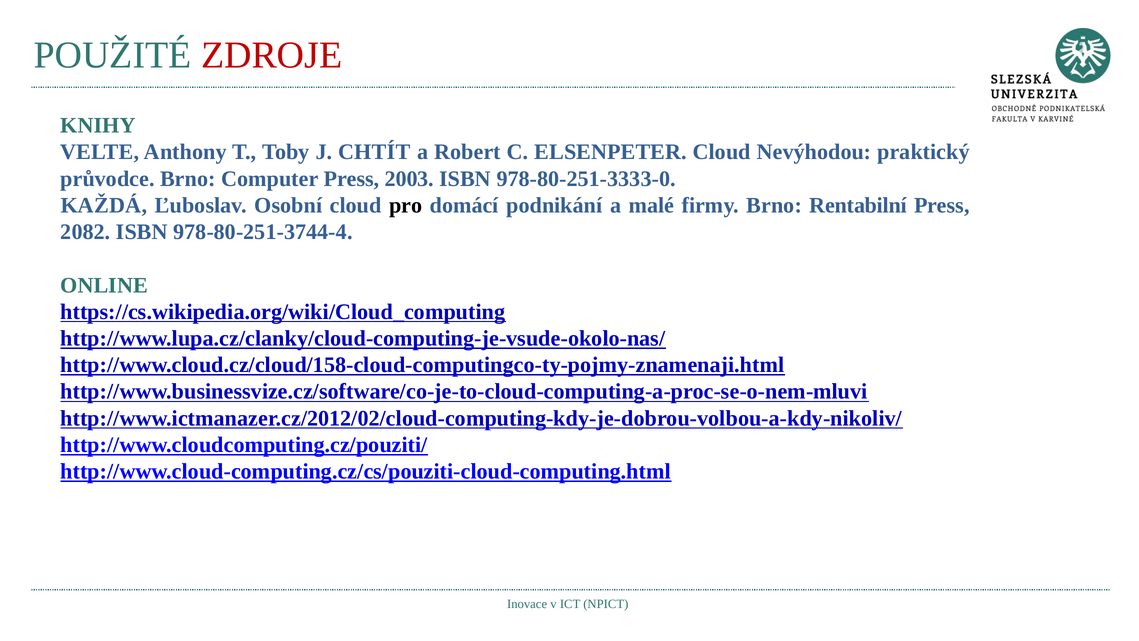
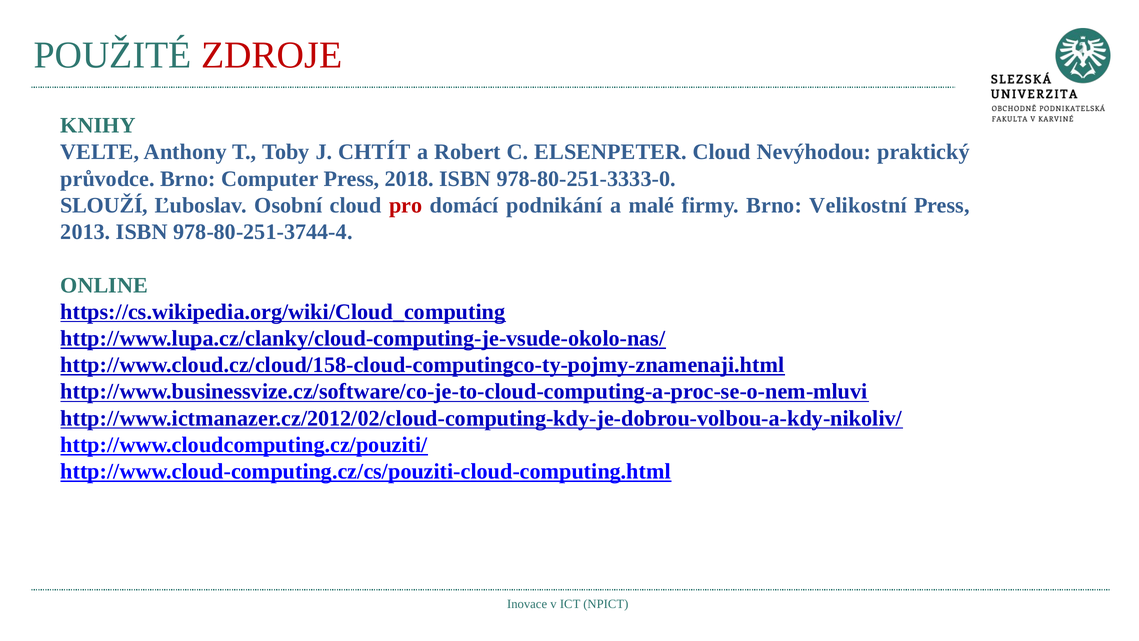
2003: 2003 -> 2018 (409, 179)
KAŽDÁ: KAŽDÁ -> SLOUŽÍ (104, 205)
pro colour: black -> red (406, 205)
Rentabilní: Rentabilní -> Velikostní (858, 205)
2082: 2082 -> 2013 (85, 232)
